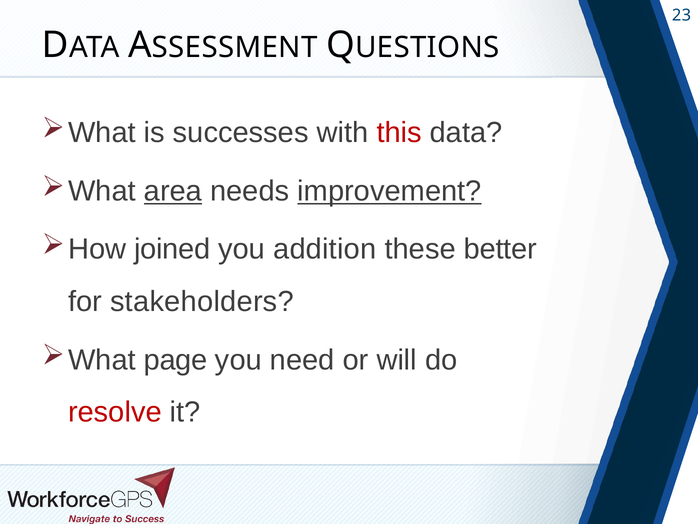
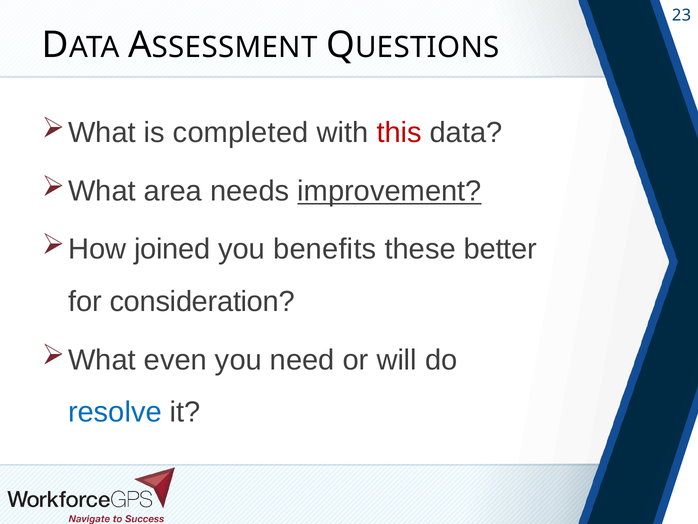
successes: successes -> completed (241, 133)
area underline: present -> none (173, 191)
addition: addition -> benefits (325, 249)
stakeholders: stakeholders -> consideration (202, 301)
page: page -> even (175, 360)
resolve colour: red -> blue (115, 412)
